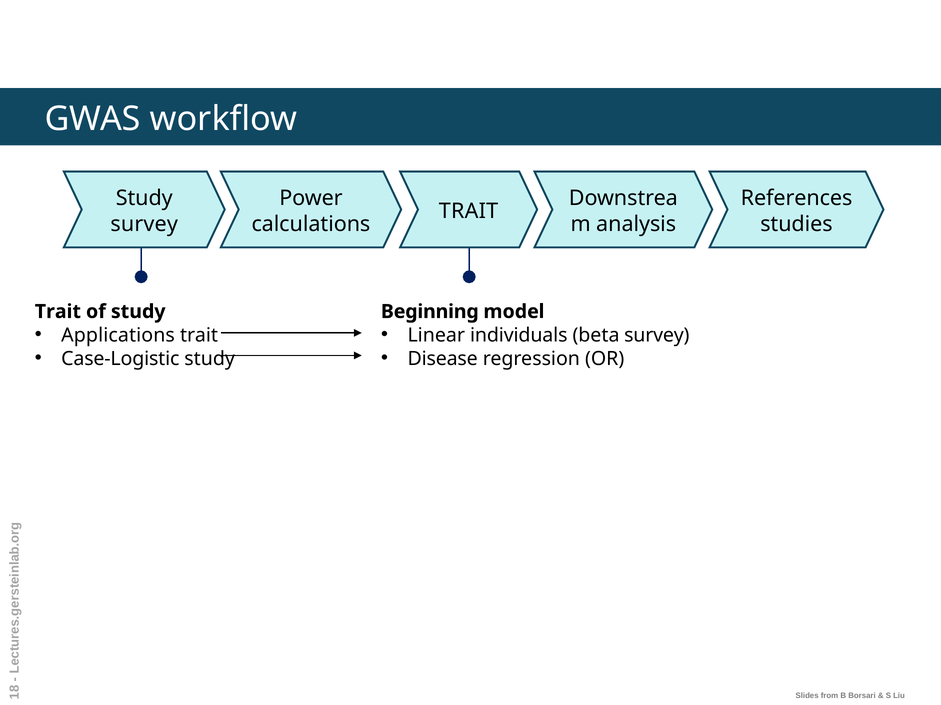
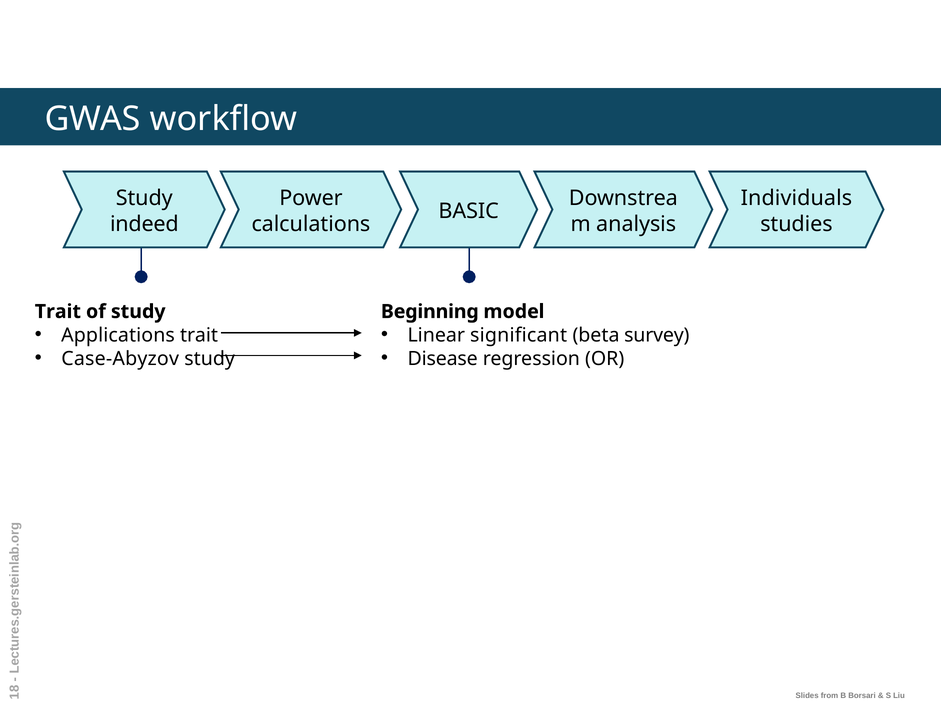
References: References -> Individuals (796, 198)
TRAIT: TRAIT -> BASIC (469, 211)
survey: survey -> indeed (144, 224)
individuals: individuals -> significant (519, 335)
Case-Logistic: Case-Logistic -> Case-Abyzov (120, 359)
